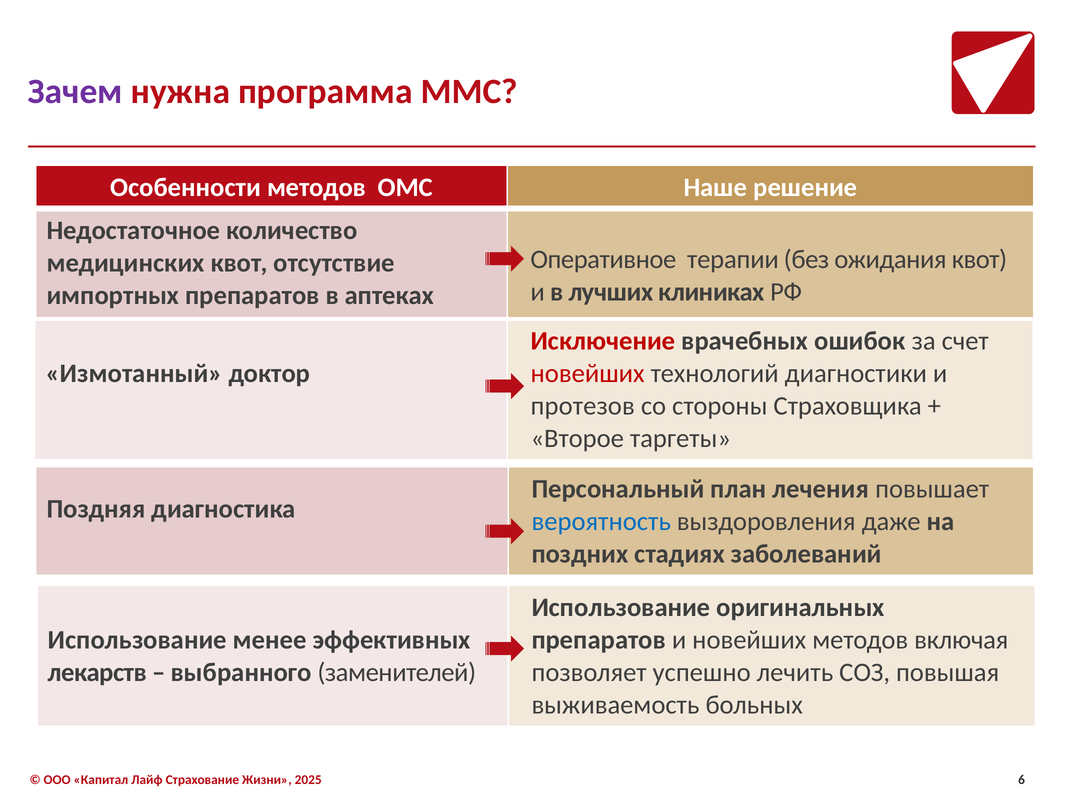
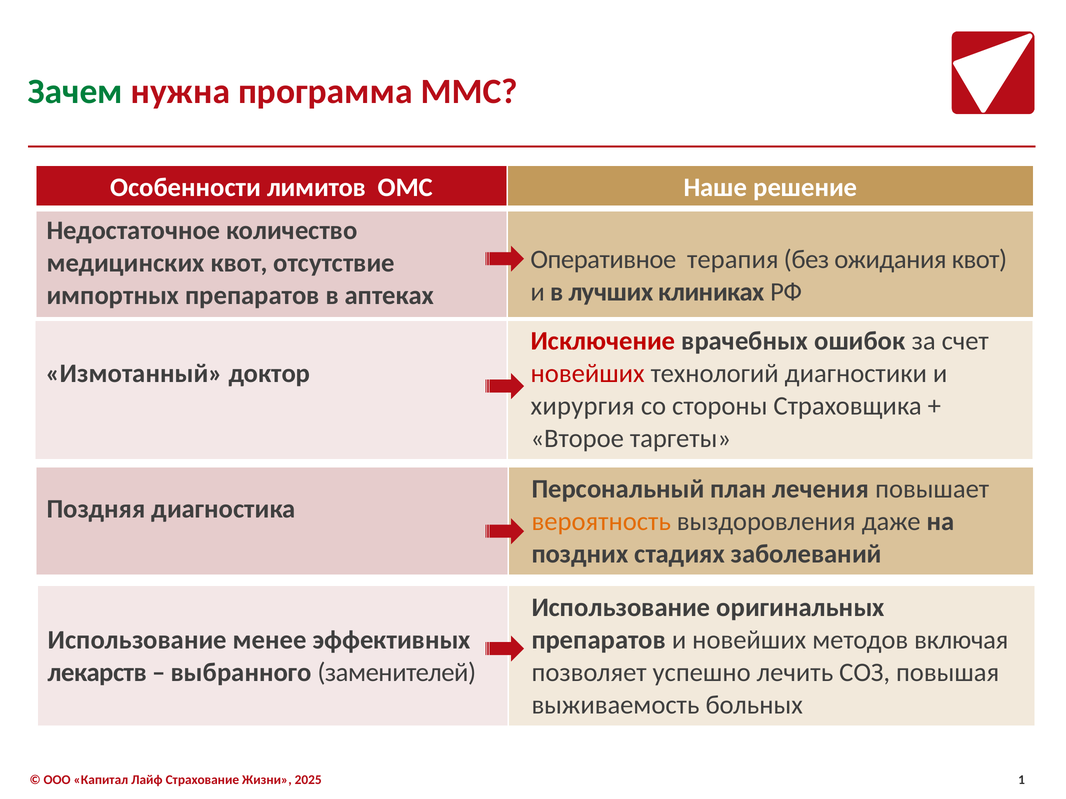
Зачем colour: purple -> green (75, 92)
Особенности методов: методов -> лимитов (316, 187)
терапии: терапии -> терапия (733, 260)
протезов: протезов -> хирургия (583, 406)
вероятность colour: blue -> orange (601, 522)
6: 6 -> 1 (1022, 781)
